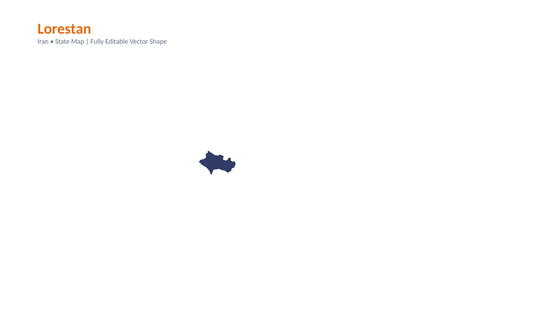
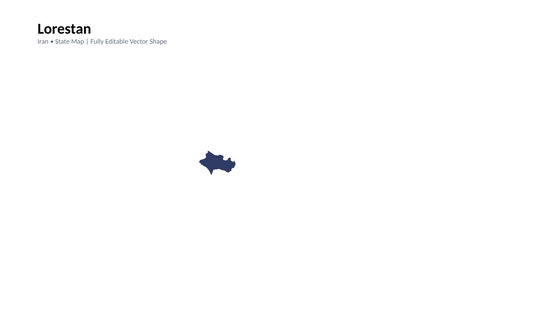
Lorestan colour: orange -> black (64, 29)
